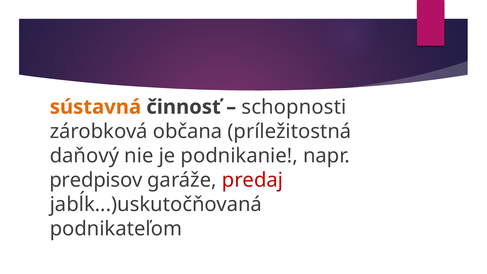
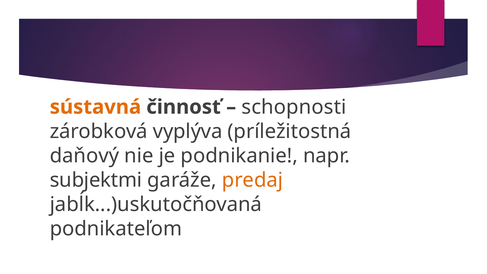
občana: občana -> vyplýva (188, 131)
predpisov: predpisov -> subjektmi (96, 180)
predaj colour: red -> orange (252, 180)
